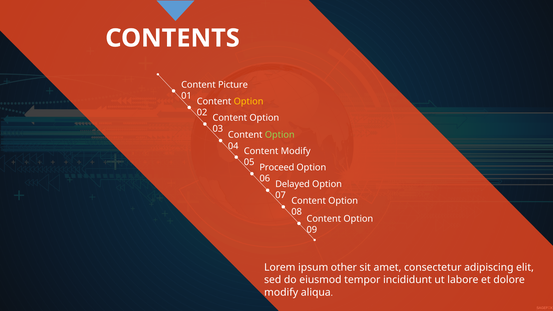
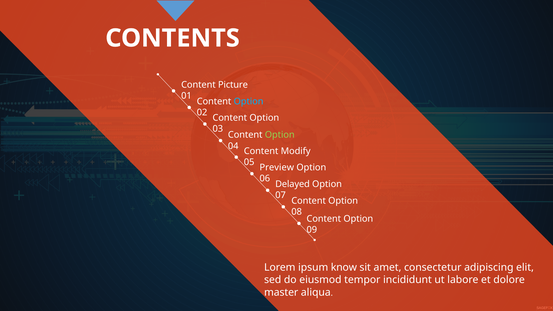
Option colour: yellow -> light blue (249, 101)
Proceed: Proceed -> Preview (277, 168)
other: other -> know (344, 268)
modify: modify -> master (281, 292)
